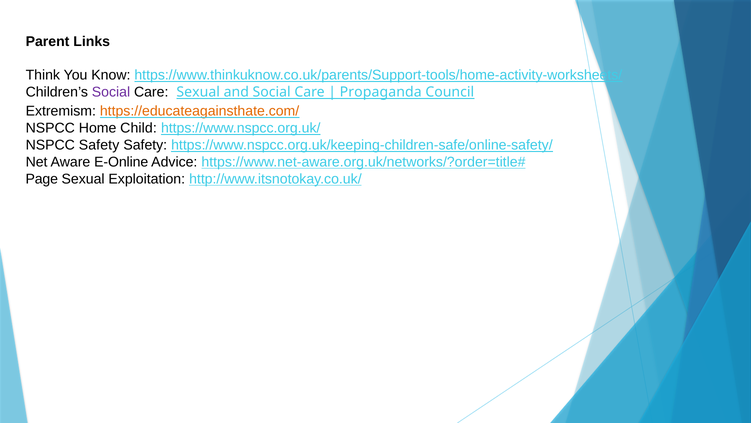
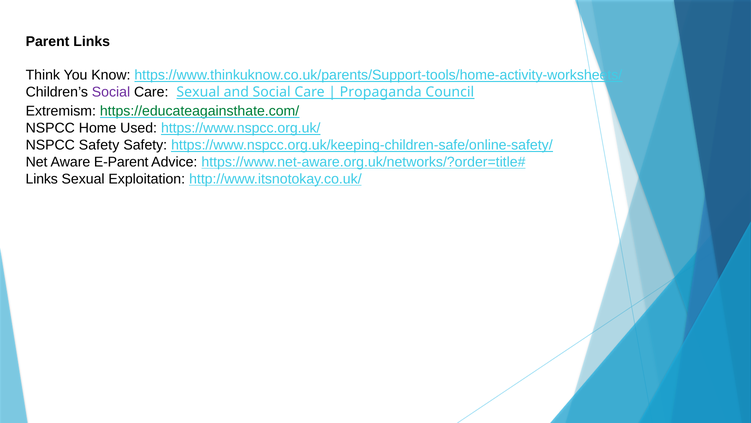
https://educateagainsthate.com/ colour: orange -> green (200, 111)
Child: Child -> Used (139, 128)
E-Online: E-Online -> E-Parent (121, 162)
Page: Page -> Links (42, 179)
